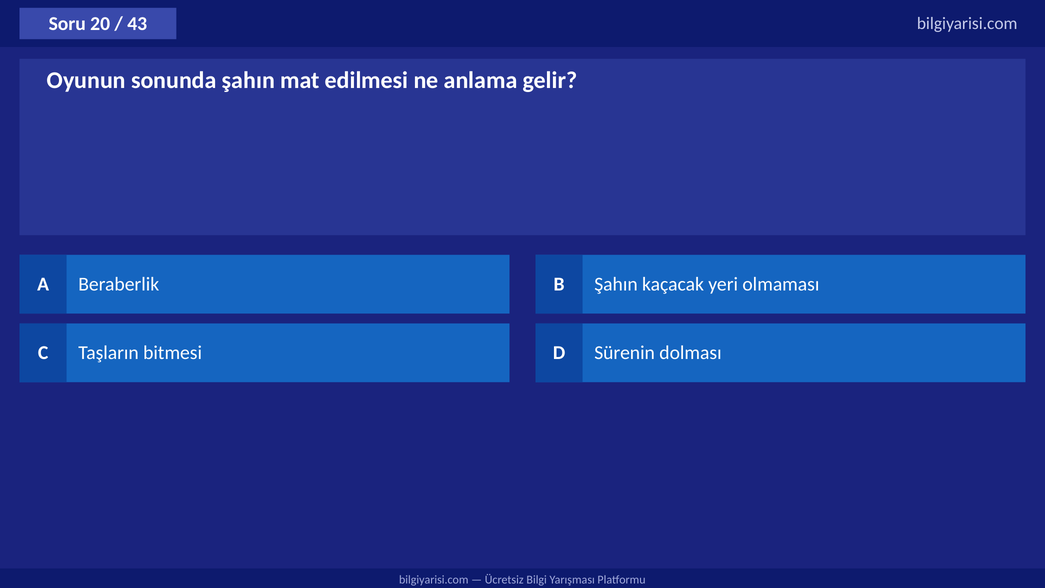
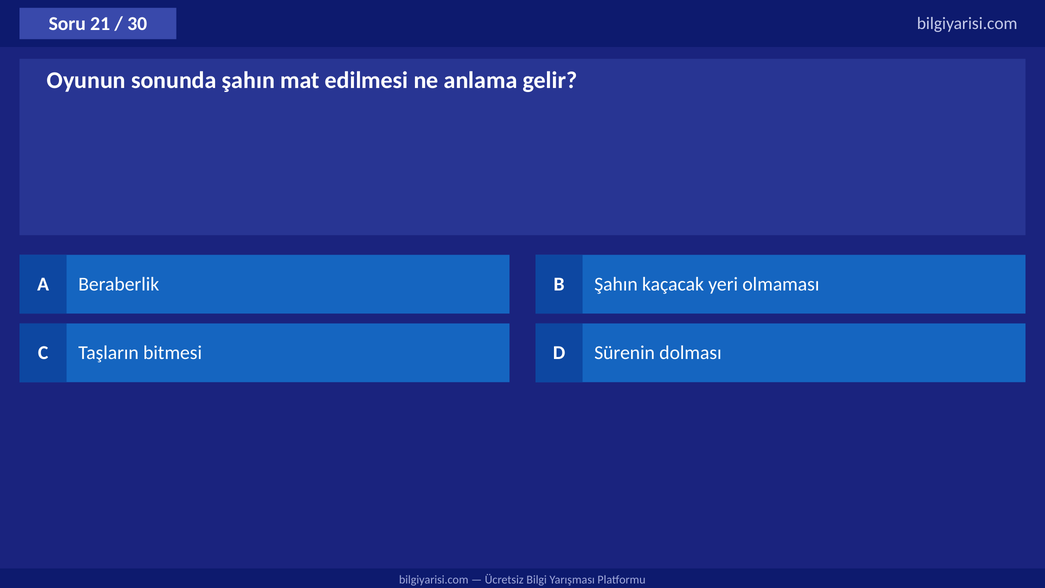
20: 20 -> 21 (100, 24)
43: 43 -> 30 (137, 24)
